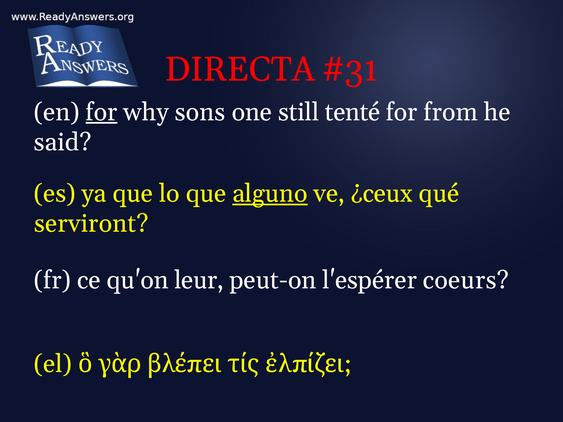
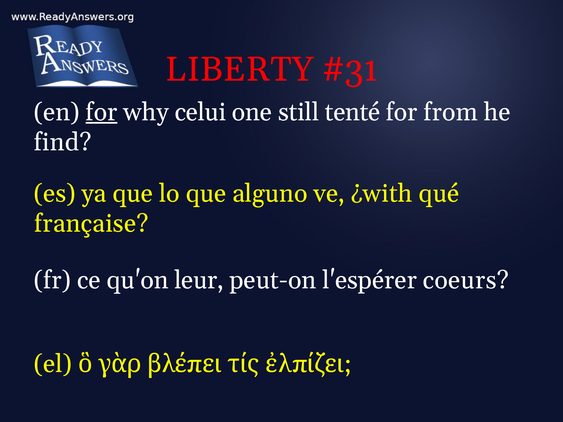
DIRECTA: DIRECTA -> LIBERTY (239, 69)
sons: sons -> celui (200, 112)
said: said -> find (63, 142)
alguno underline: present -> none (270, 194)
¿ceux: ¿ceux -> ¿with (382, 194)
serviront: serviront -> française (91, 224)
